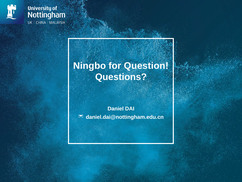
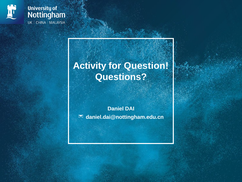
Ningbo: Ningbo -> Activity (90, 66)
